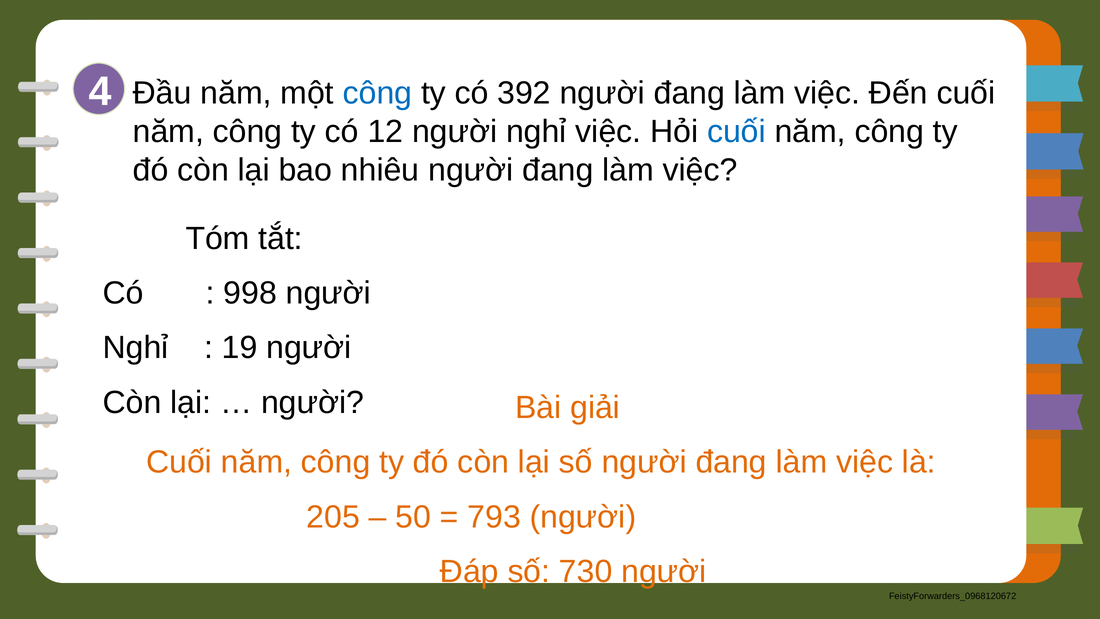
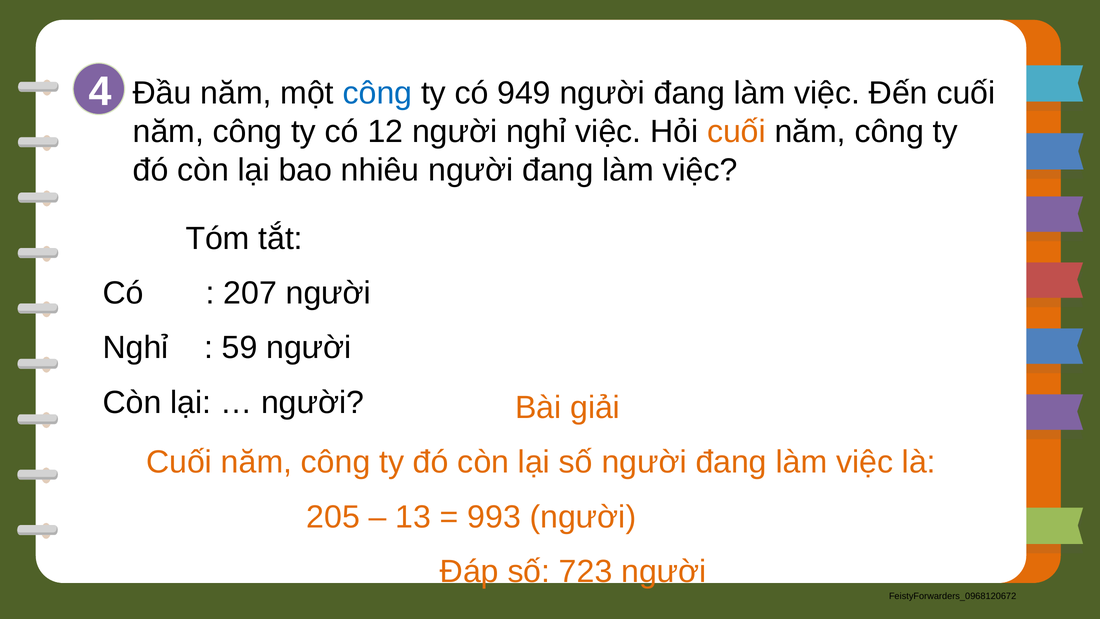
392: 392 -> 949 (524, 93)
cuối colour: blue -> orange (736, 131)
998: 998 -> 207 (250, 293)
19: 19 -> 59 (240, 348)
50: 50 -> 13 (413, 517)
793: 793 -> 993 (494, 517)
730: 730 -> 723 (586, 571)
